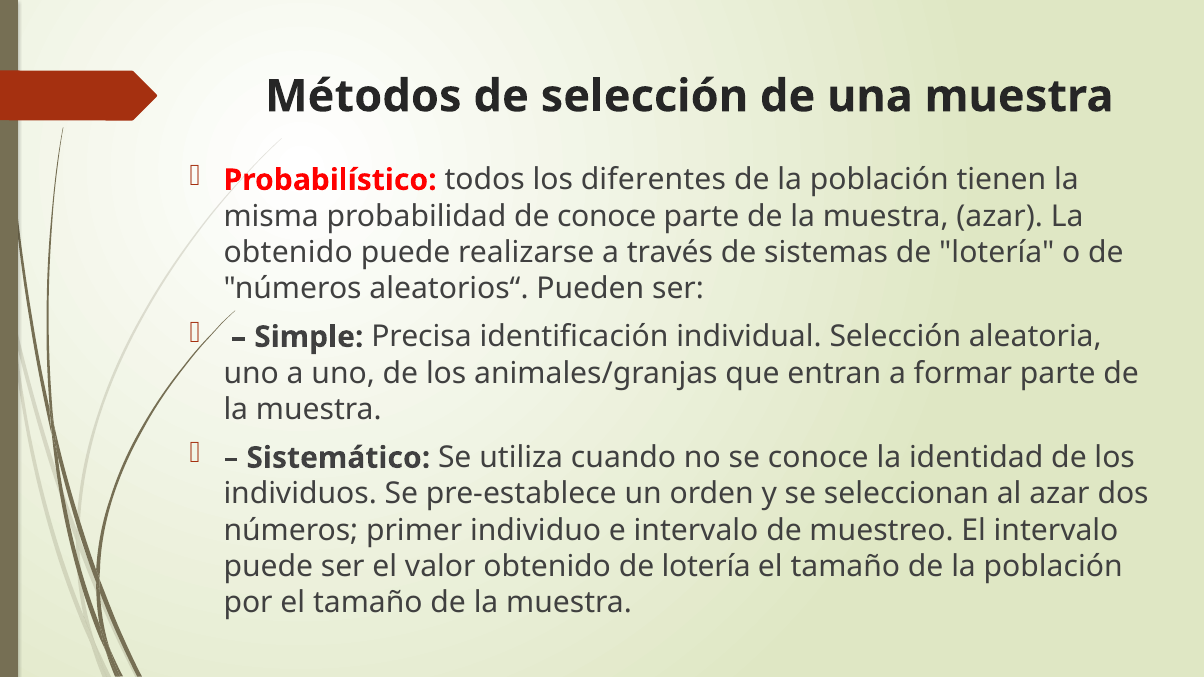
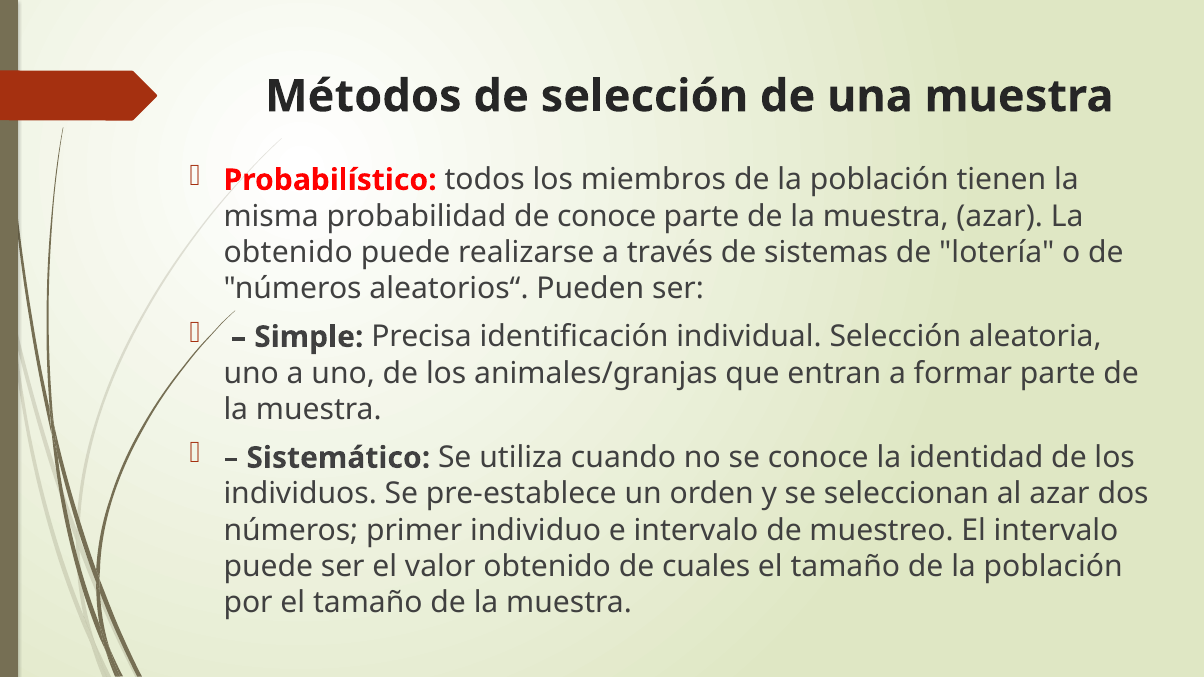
diferentes: diferentes -> miembros (653, 180)
obtenido de lotería: lotería -> cuales (706, 566)
